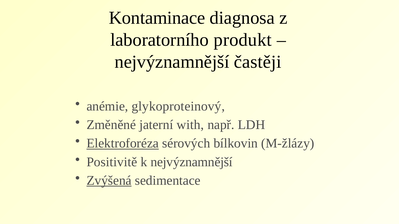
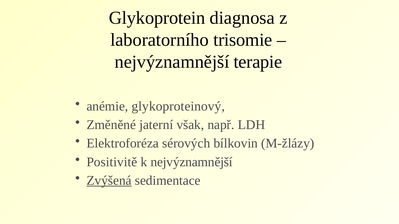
Kontaminace: Kontaminace -> Glykoprotein (157, 18)
produkt: produkt -> trisomie (243, 40)
častěji: častěji -> terapie (258, 62)
with: with -> však (190, 125)
Elektroforéza underline: present -> none (123, 144)
